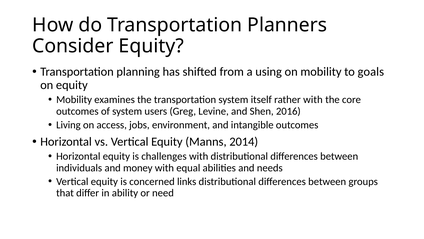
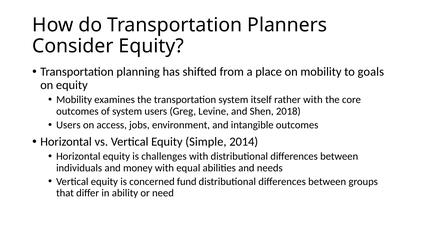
using: using -> place (269, 72)
2016: 2016 -> 2018 (288, 111)
Living: Living -> Users (68, 125)
Manns: Manns -> Simple (206, 141)
links: links -> fund (187, 181)
